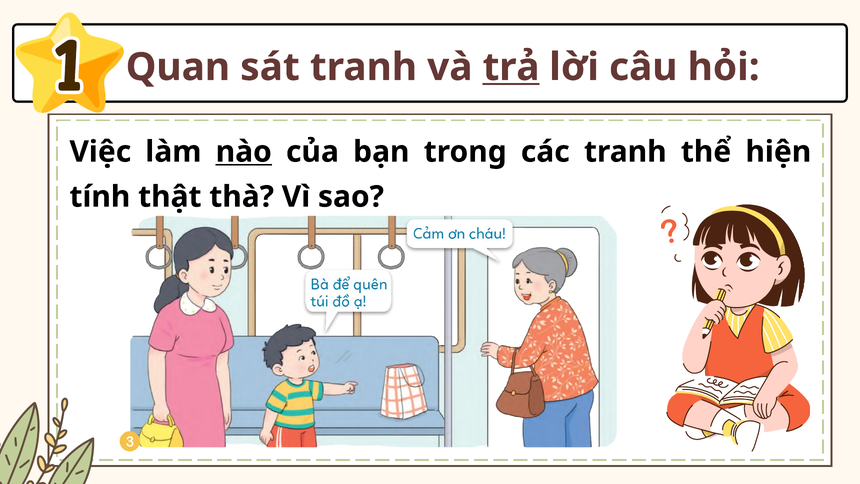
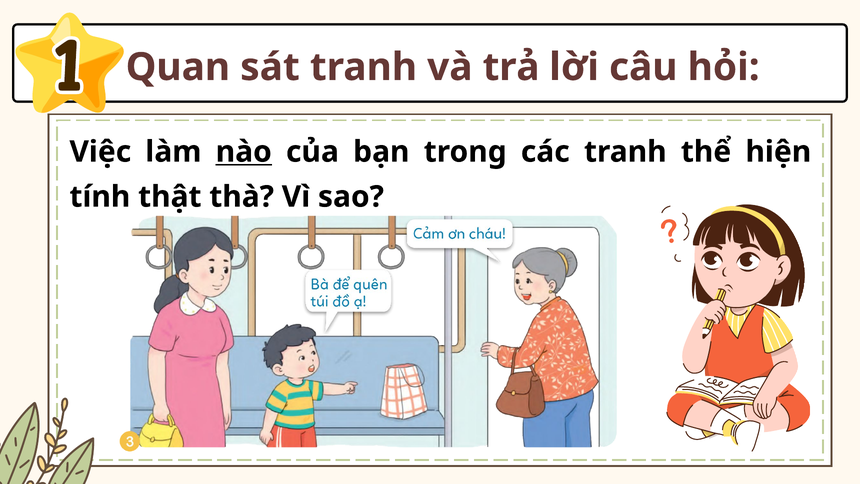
trả underline: present -> none (511, 67)
